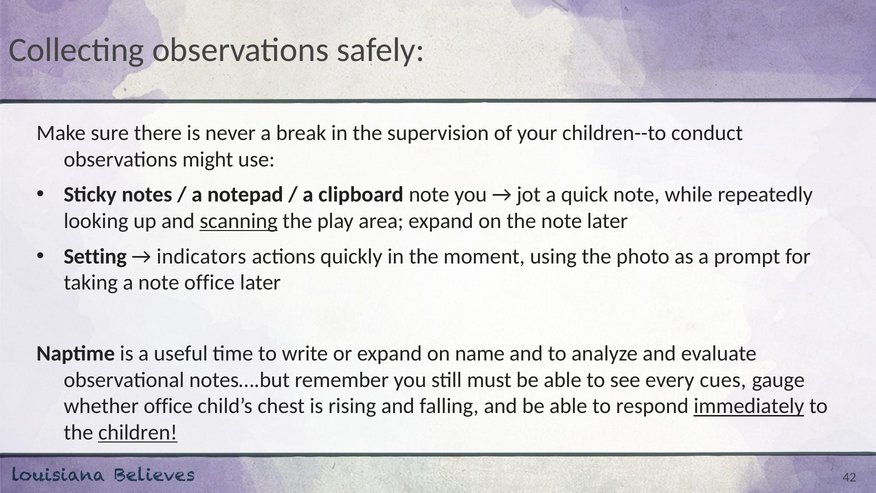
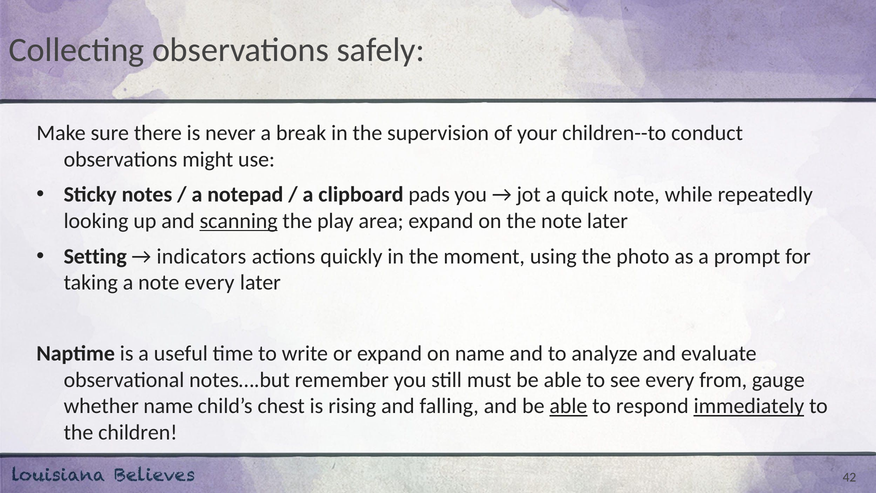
clipboard note: note -> pads (429, 195)
note office: office -> every (209, 283)
cues: cues -> from (723, 380)
whether office: office -> name (168, 406)
able underline: none -> present (568, 406)
children underline: present -> none (138, 432)
